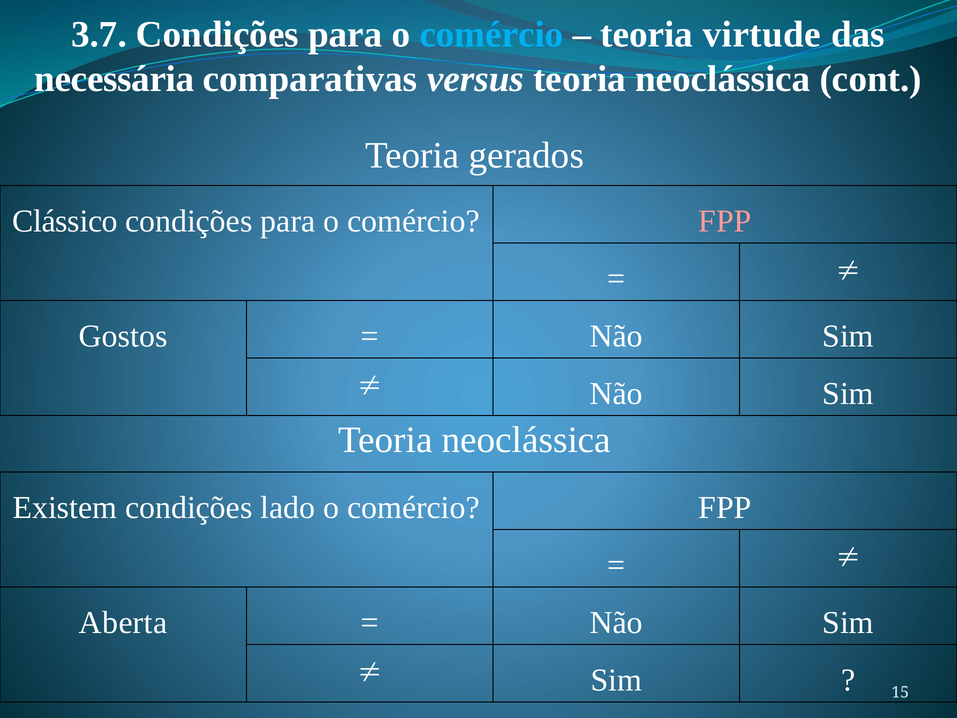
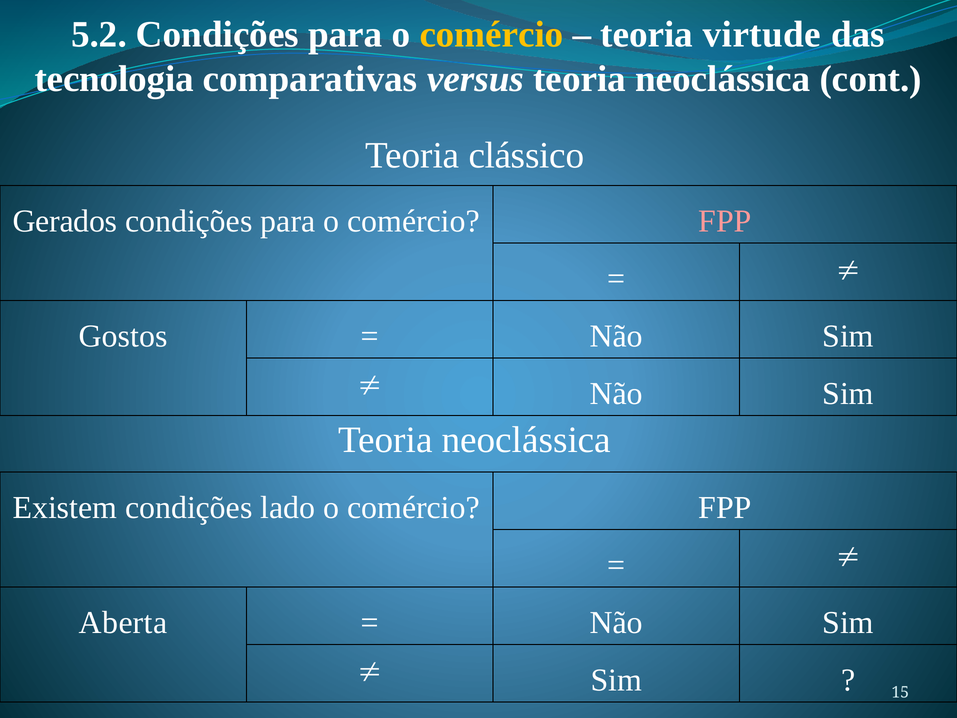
3.7: 3.7 -> 5.2 (99, 34)
comércio colour: light blue -> yellow (491, 34)
necessária: necessária -> tecnologia (114, 79)
gerados: gerados -> clássico (526, 155)
Clássico: Clássico -> Gerados (65, 221)
